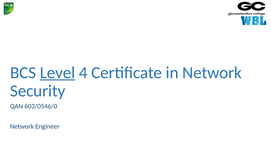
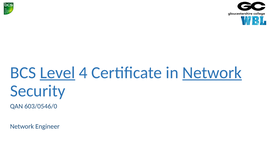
Network underline: none -> present (212, 73)
